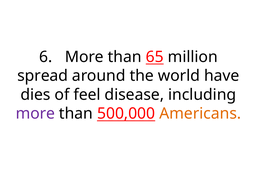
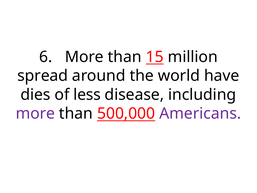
65: 65 -> 15 (155, 57)
feel: feel -> less (87, 95)
Americans colour: orange -> purple (200, 113)
